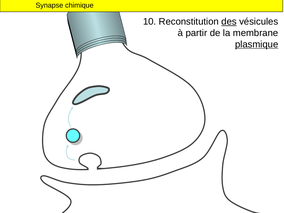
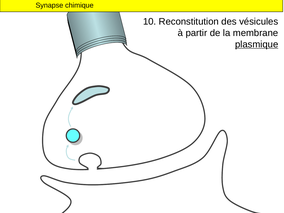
des underline: present -> none (229, 22)
